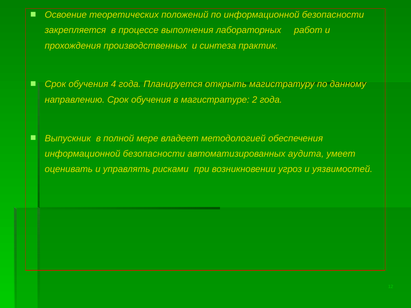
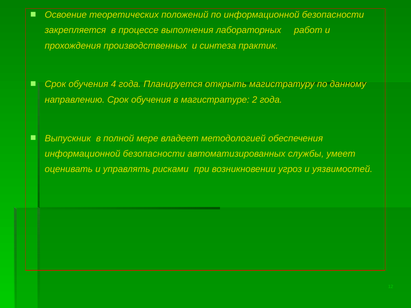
аудита: аудита -> службы (306, 154)
